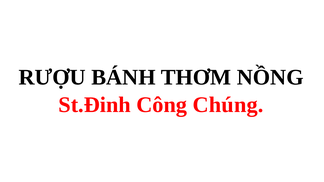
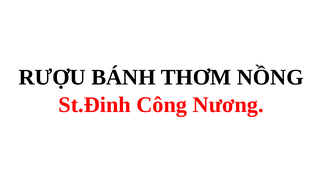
Chúng: Chúng -> Nương (228, 105)
